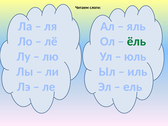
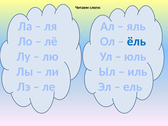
ёль colour: green -> blue (136, 41)
